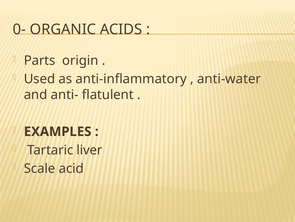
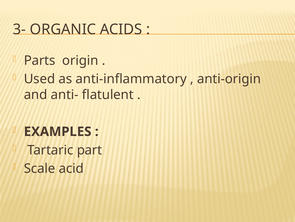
0-: 0- -> 3- (19, 29)
anti-water: anti-water -> anti-origin (229, 79)
liver: liver -> part (89, 150)
